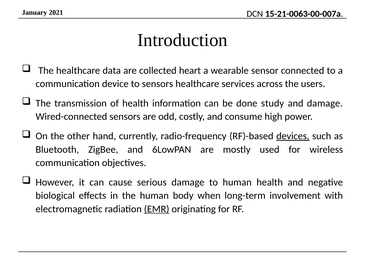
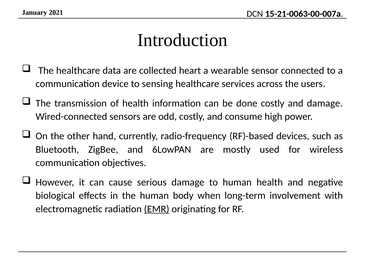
to sensors: sensors -> sensing (157, 84)
done study: study -> costly (273, 104)
devices underline: present -> none (293, 136)
